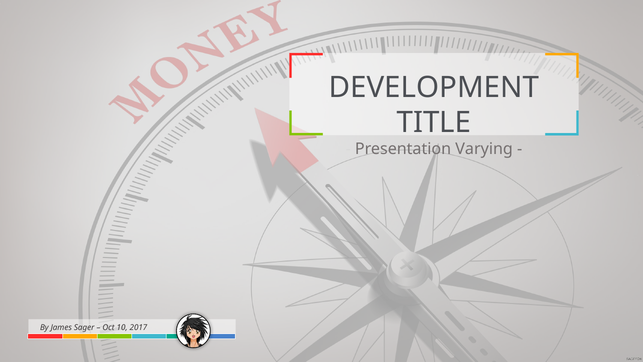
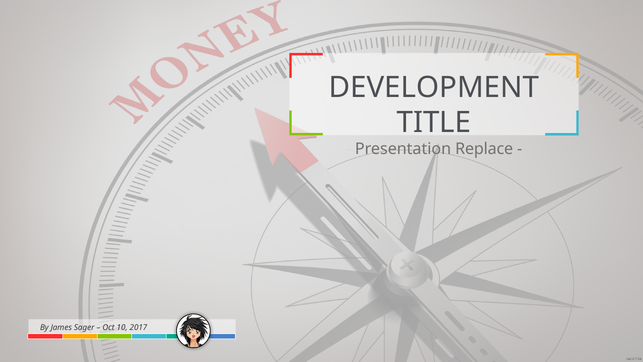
Varying: Varying -> Replace (484, 149)
